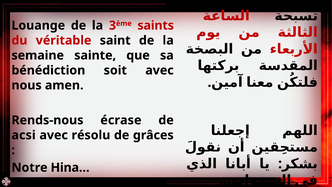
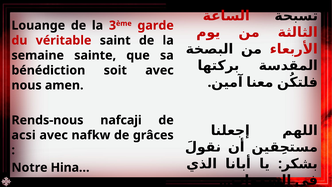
saints: saints -> garde (156, 25)
écrase: écrase -> nafcaji (121, 120)
résolu: résolu -> nafkw (91, 135)
